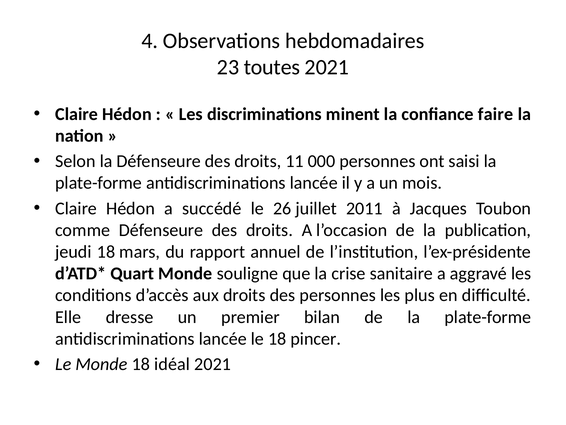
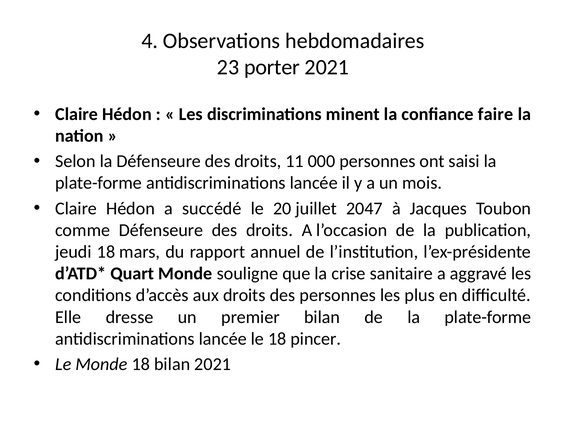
toutes: toutes -> porter (272, 67)
26: 26 -> 20 (282, 208)
2011: 2011 -> 2047 (364, 208)
18 idéal: idéal -> bilan (172, 364)
